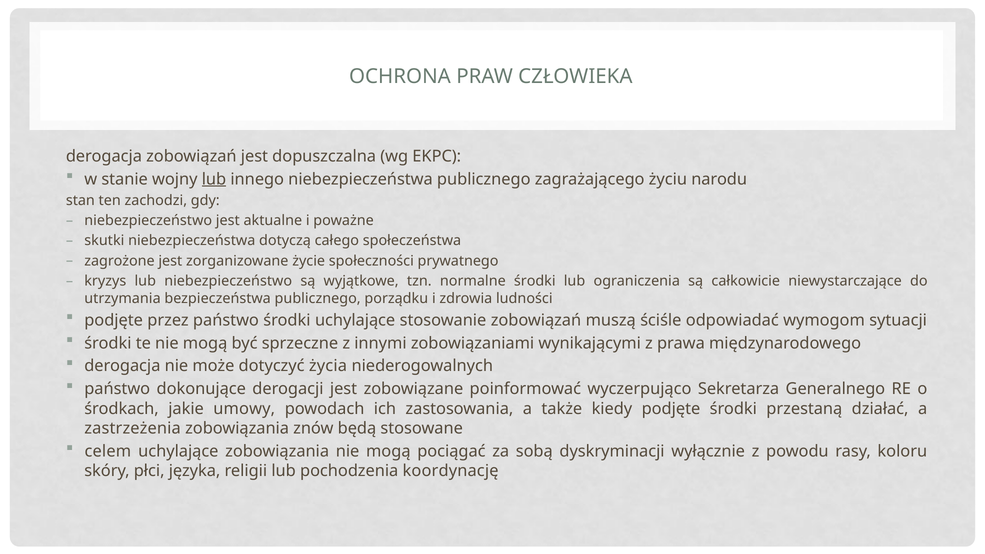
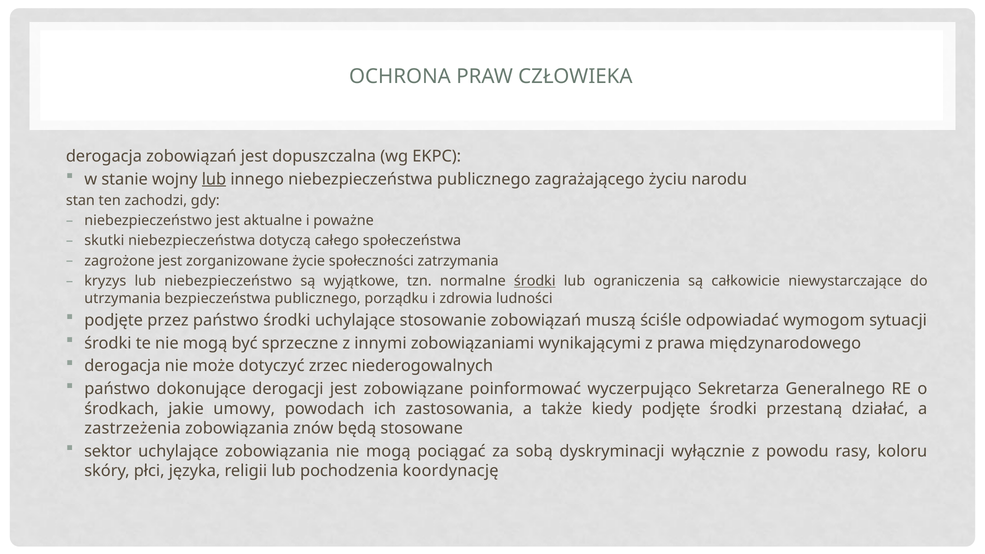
prywatnego: prywatnego -> zatrzymania (458, 261)
środki underline: none -> present (535, 281)
życia: życia -> zrzec (328, 366)
celem: celem -> sektor (108, 451)
